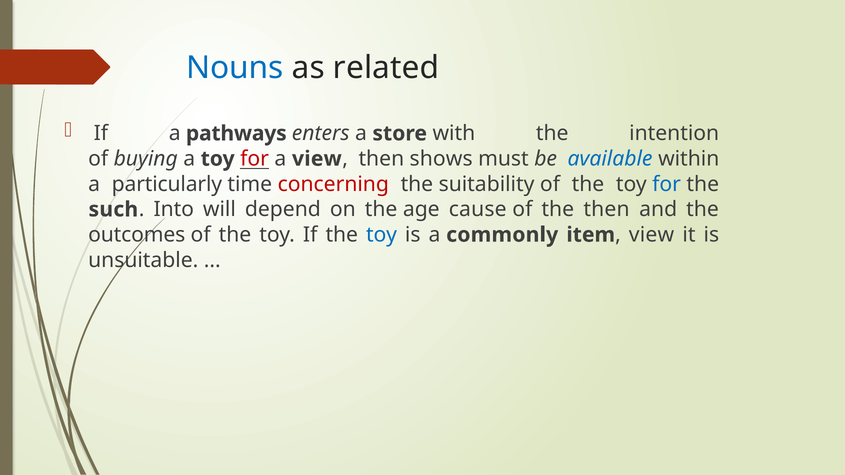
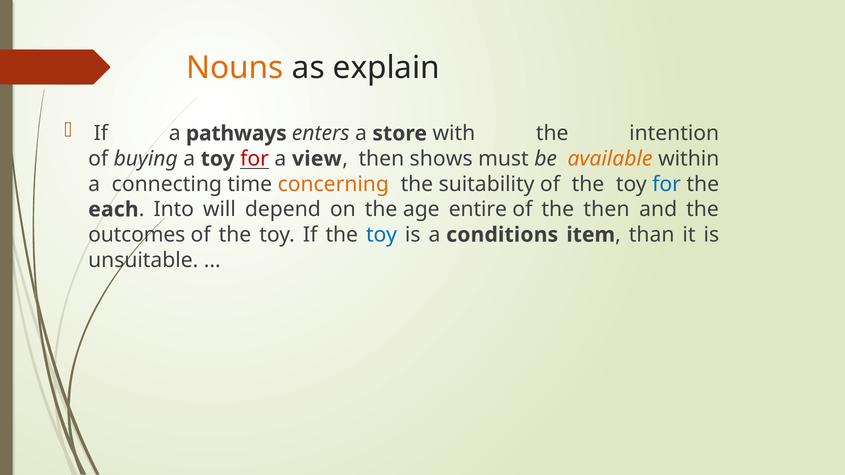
Nouns colour: blue -> orange (235, 68)
related: related -> explain (386, 68)
available colour: blue -> orange (610, 159)
particularly: particularly -> connecting (167, 184)
concerning colour: red -> orange (333, 184)
such: such -> each (113, 210)
cause: cause -> entire (478, 210)
commonly: commonly -> conditions (502, 235)
view: view -> than (652, 235)
